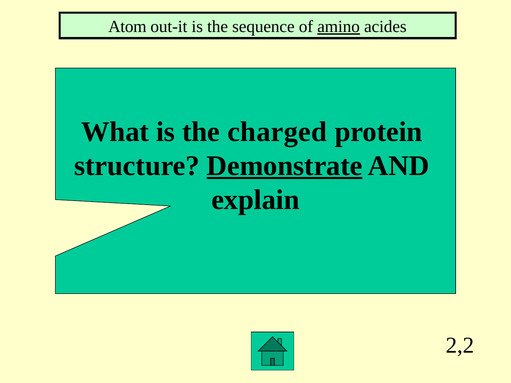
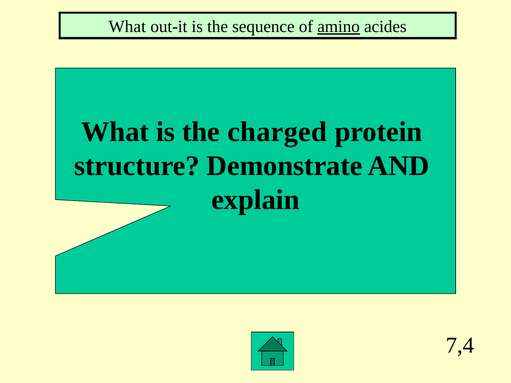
Atom: Atom -> What (127, 27)
Demonstrate underline: present -> none (285, 166)
2,2: 2,2 -> 7,4 (460, 346)
